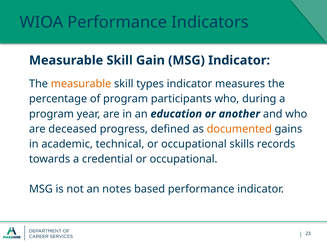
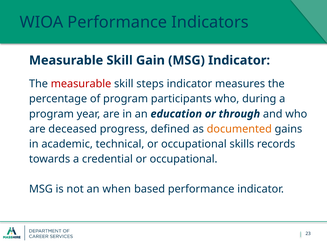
measurable colour: orange -> red (81, 84)
types: types -> steps (150, 84)
another: another -> through (239, 114)
notes: notes -> when (117, 189)
